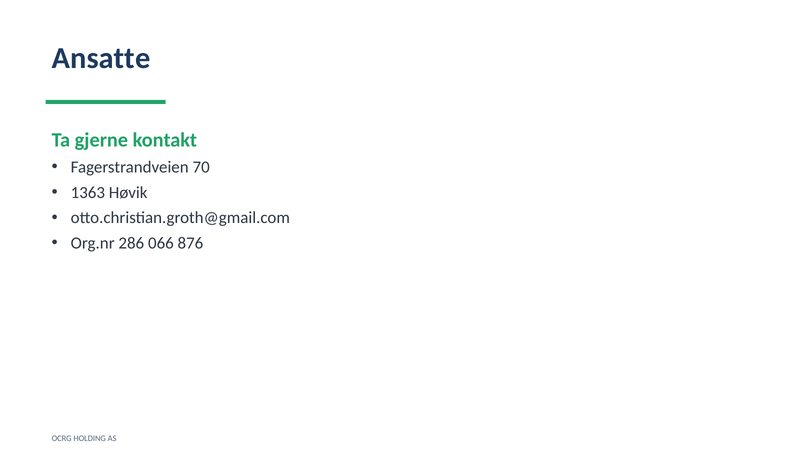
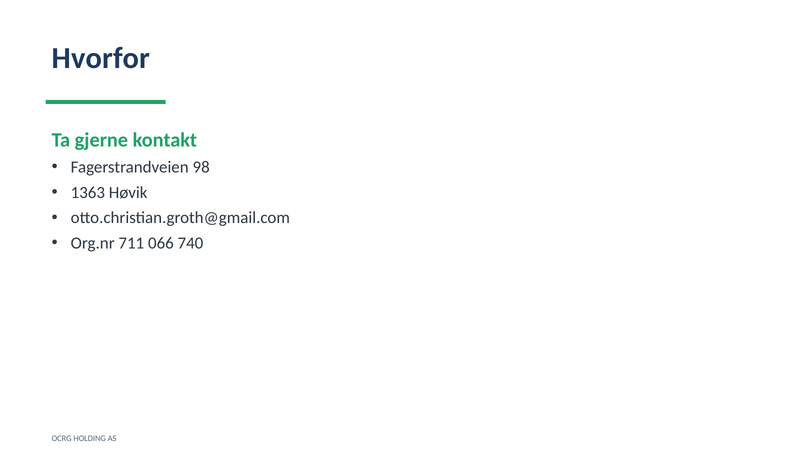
Ansatte: Ansatte -> Hvorfor (101, 58)
70: 70 -> 98 (201, 167)
286: 286 -> 711 (131, 243)
876: 876 -> 740 (190, 243)
